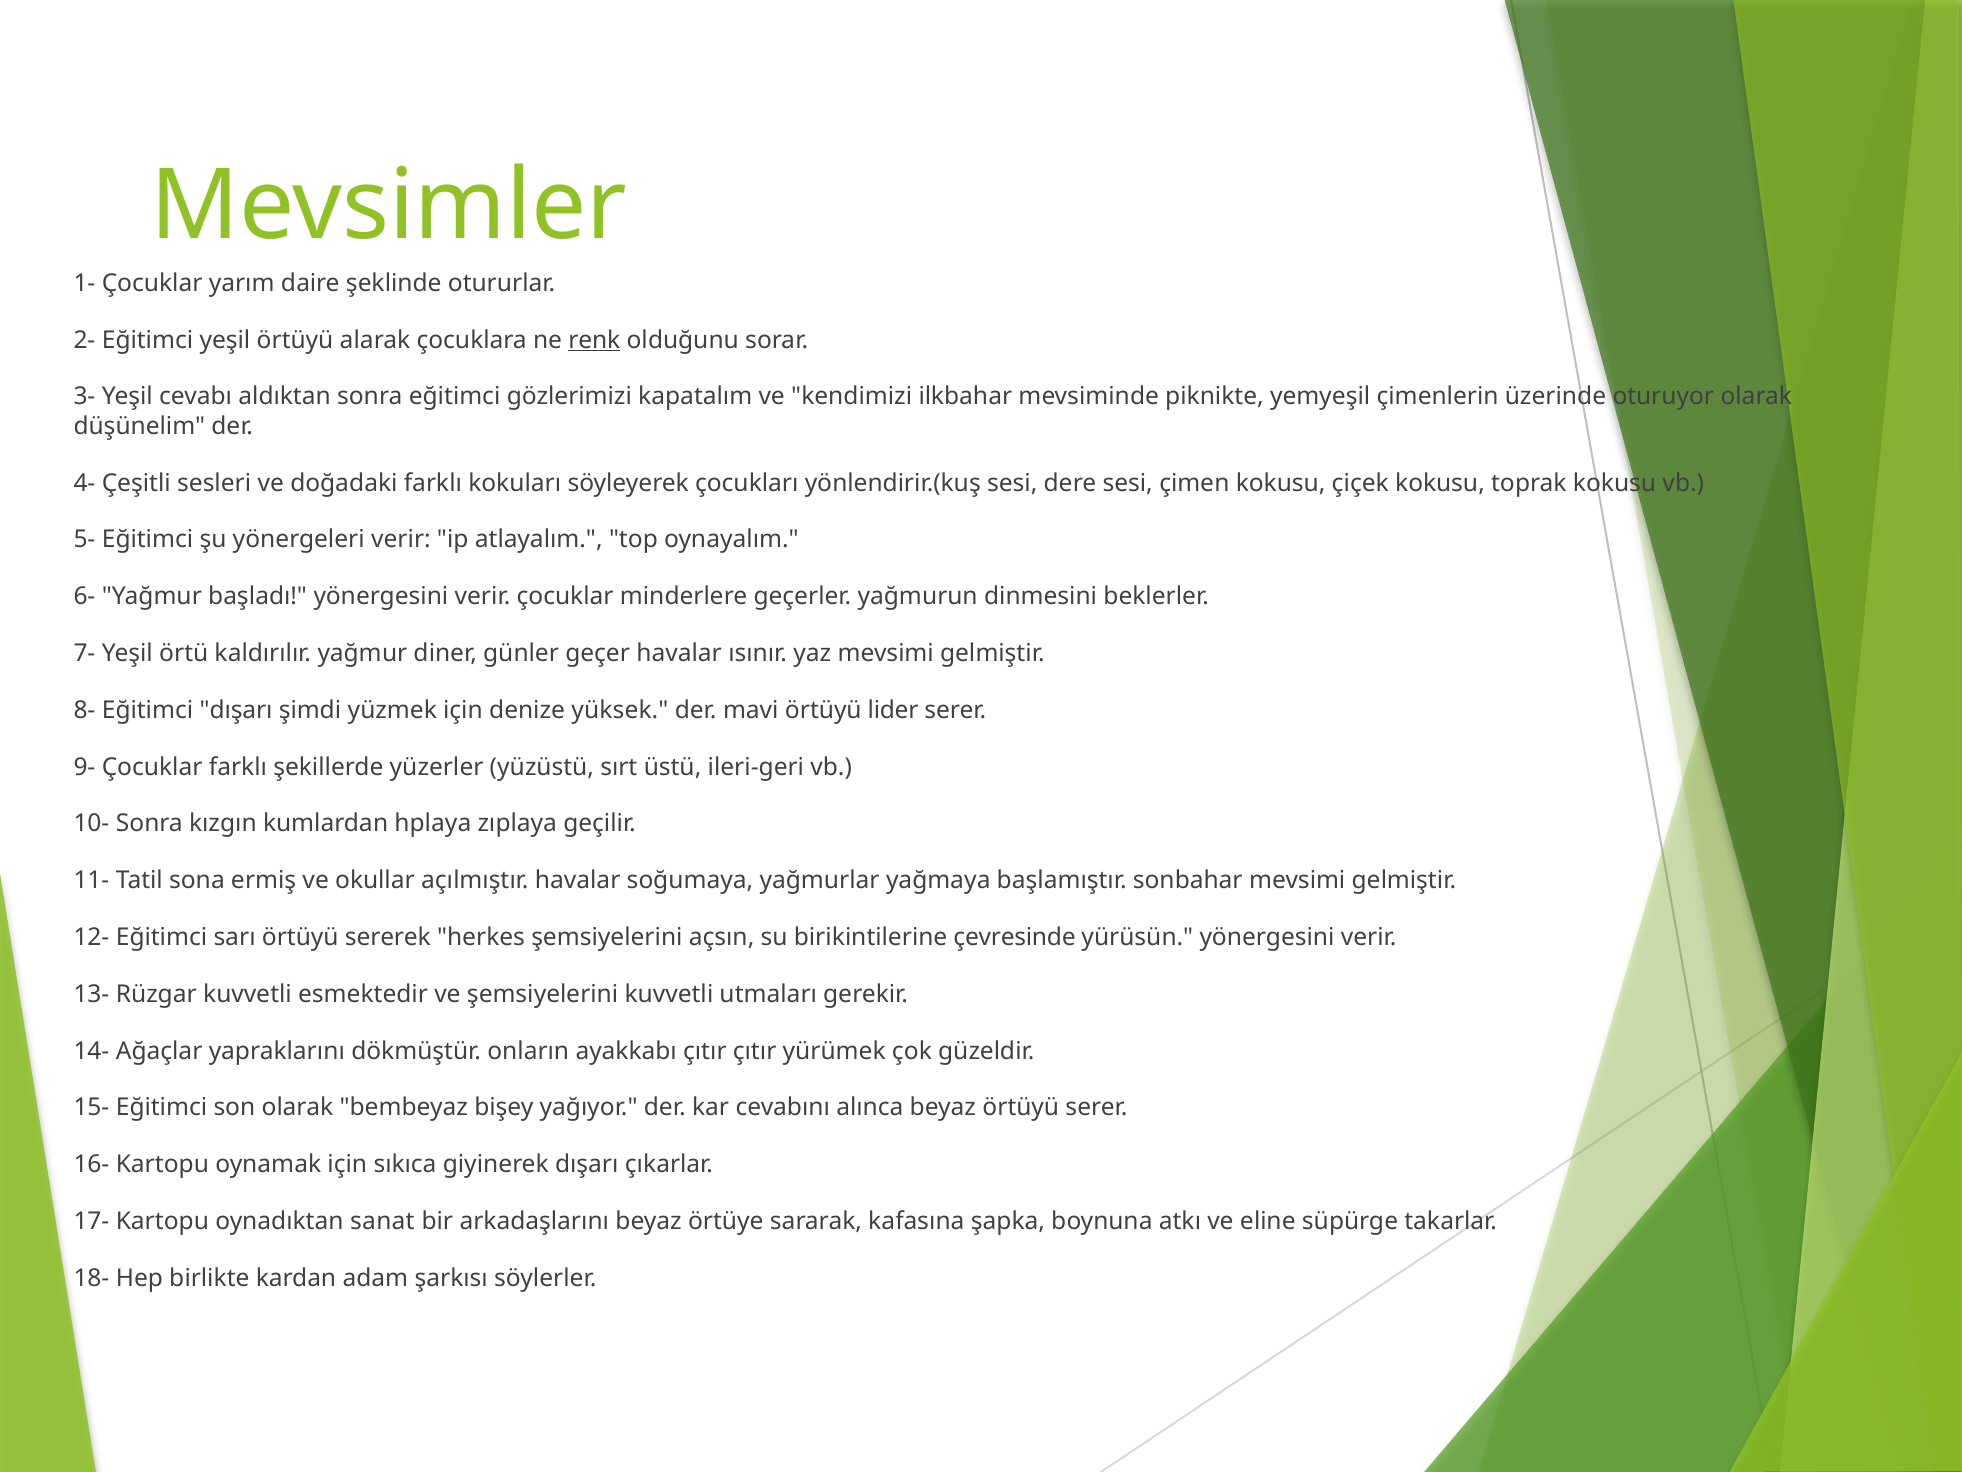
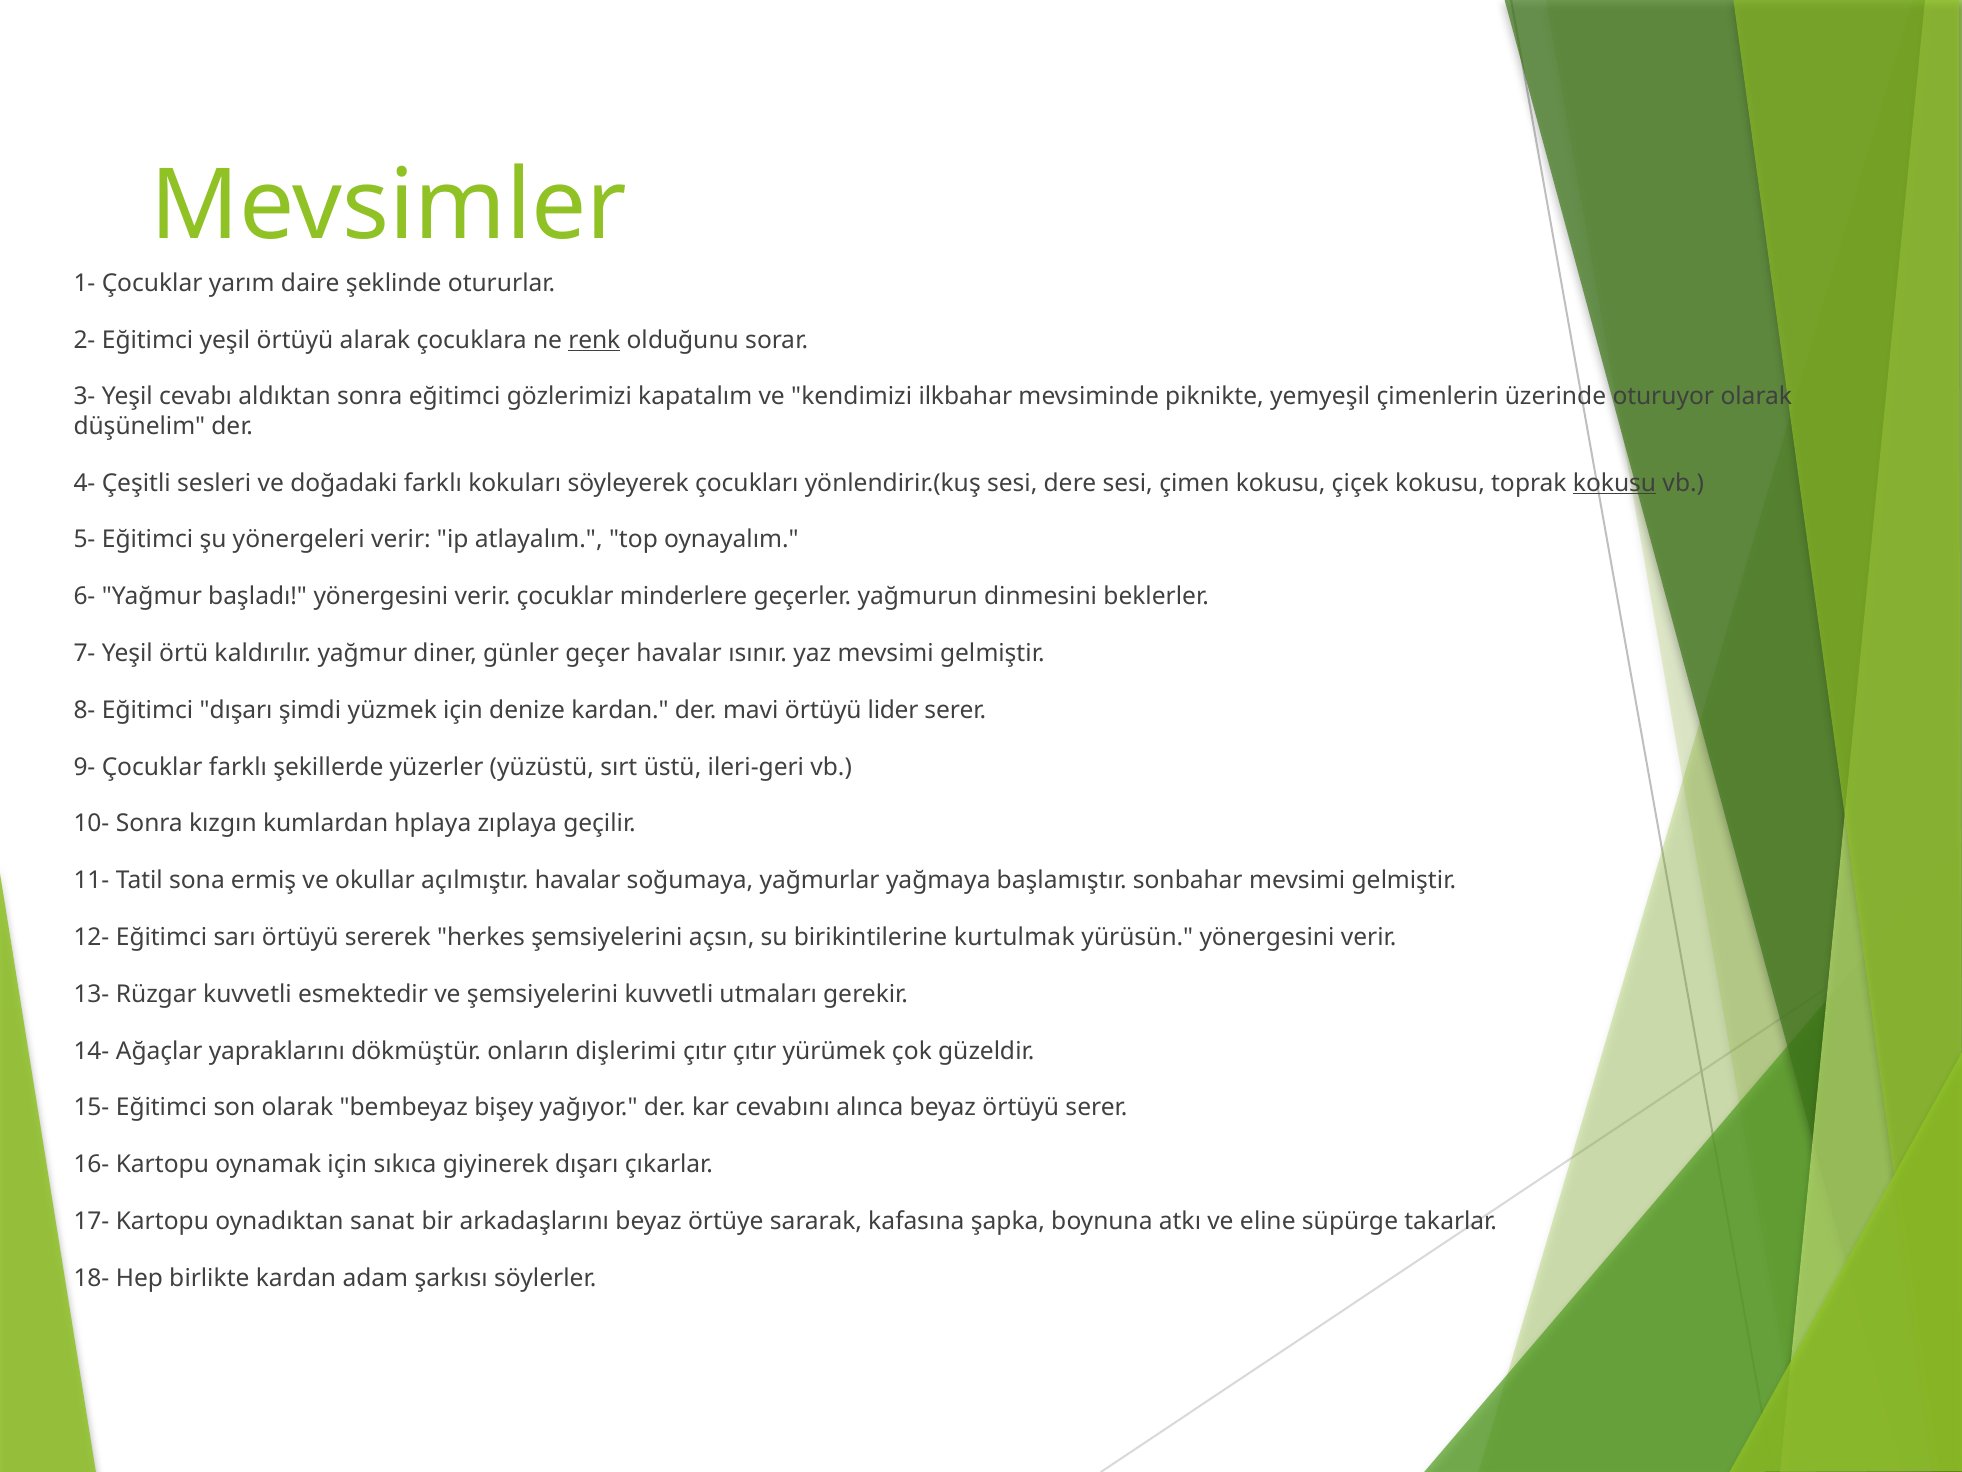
kokusu underline: none -> present (1615, 483)
denize yüksek: yüksek -> kardan (620, 710)
çevresinde: çevresinde -> kurtulmak (1014, 937)
ayakkabı: ayakkabı -> dişlerimi (626, 1051)
